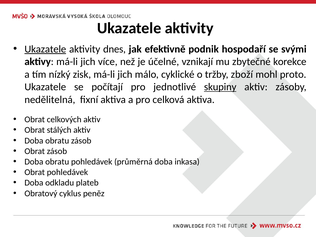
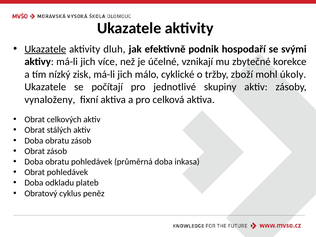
dnes: dnes -> dluh (114, 49)
proto: proto -> úkoly (293, 74)
skupiny underline: present -> none (220, 87)
nedělitelná: nedělitelná -> vynaloženy (50, 100)
